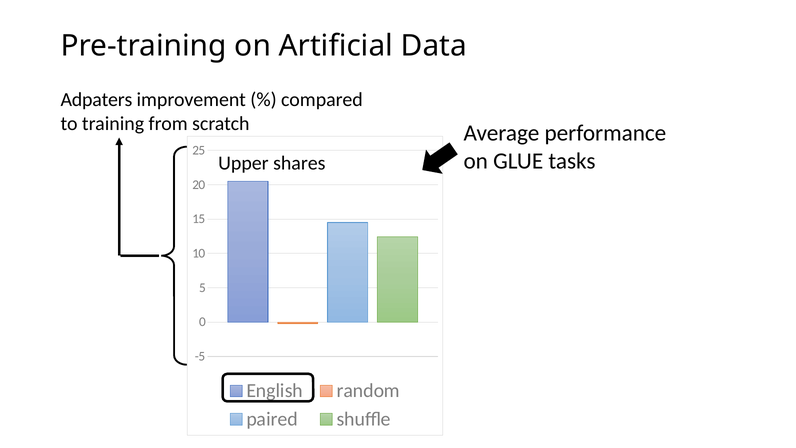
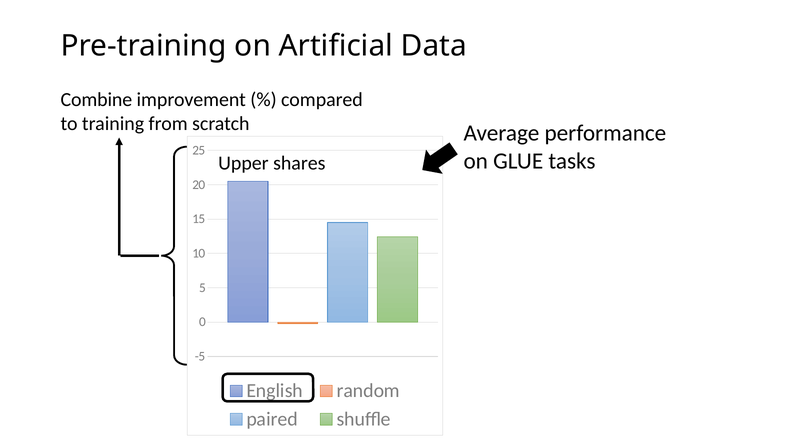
Adpaters: Adpaters -> Combine (96, 100)
